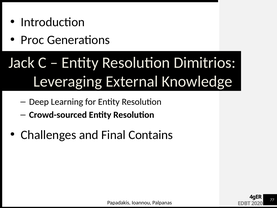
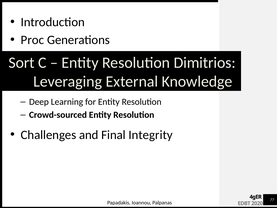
Jack: Jack -> Sort (21, 63)
Contains: Contains -> Integrity (151, 135)
